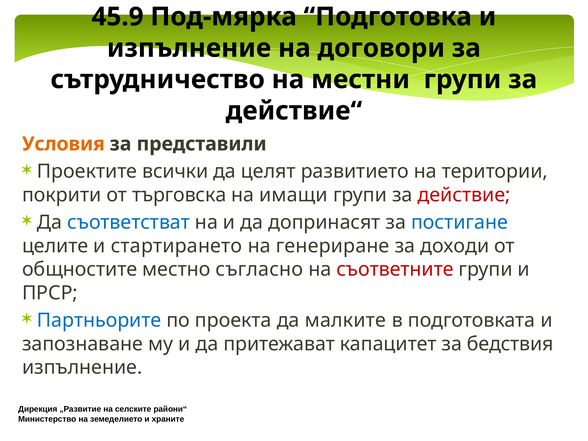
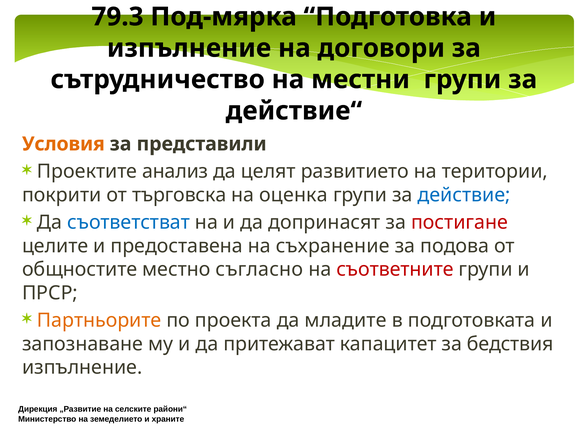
45.9: 45.9 -> 79.3 (118, 17)
всички: всички -> анализ (175, 171)
имащи: имащи -> оценка (293, 195)
действие colour: red -> blue (464, 195)
постигане colour: blue -> red (459, 222)
стартирането: стартирането -> предоставена (177, 246)
генериране: генериране -> съхранение (333, 246)
доходи: доходи -> подова (455, 246)
Партньорите colour: blue -> orange (99, 320)
малките: малките -> младите (346, 320)
